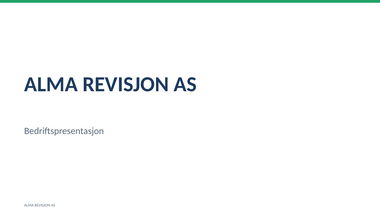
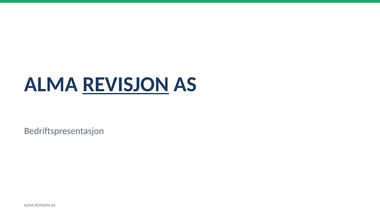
REVISJON underline: none -> present (126, 84)
